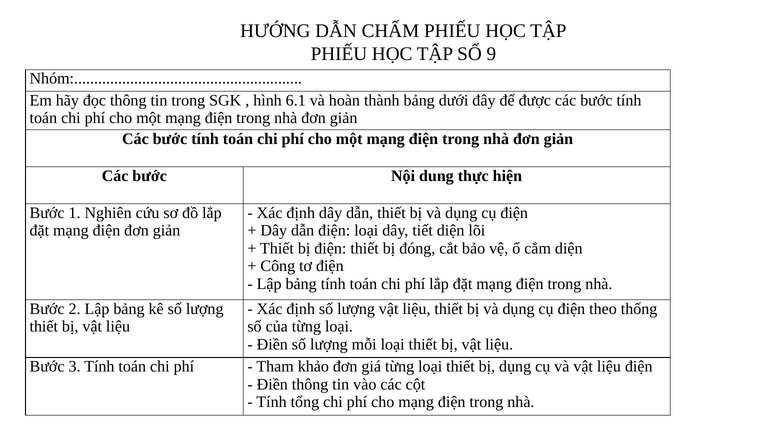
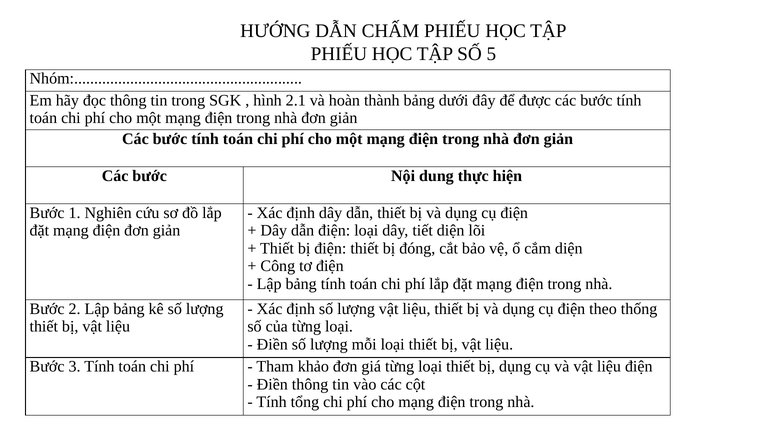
9: 9 -> 5 (491, 54)
6.1: 6.1 -> 2.1 (296, 100)
